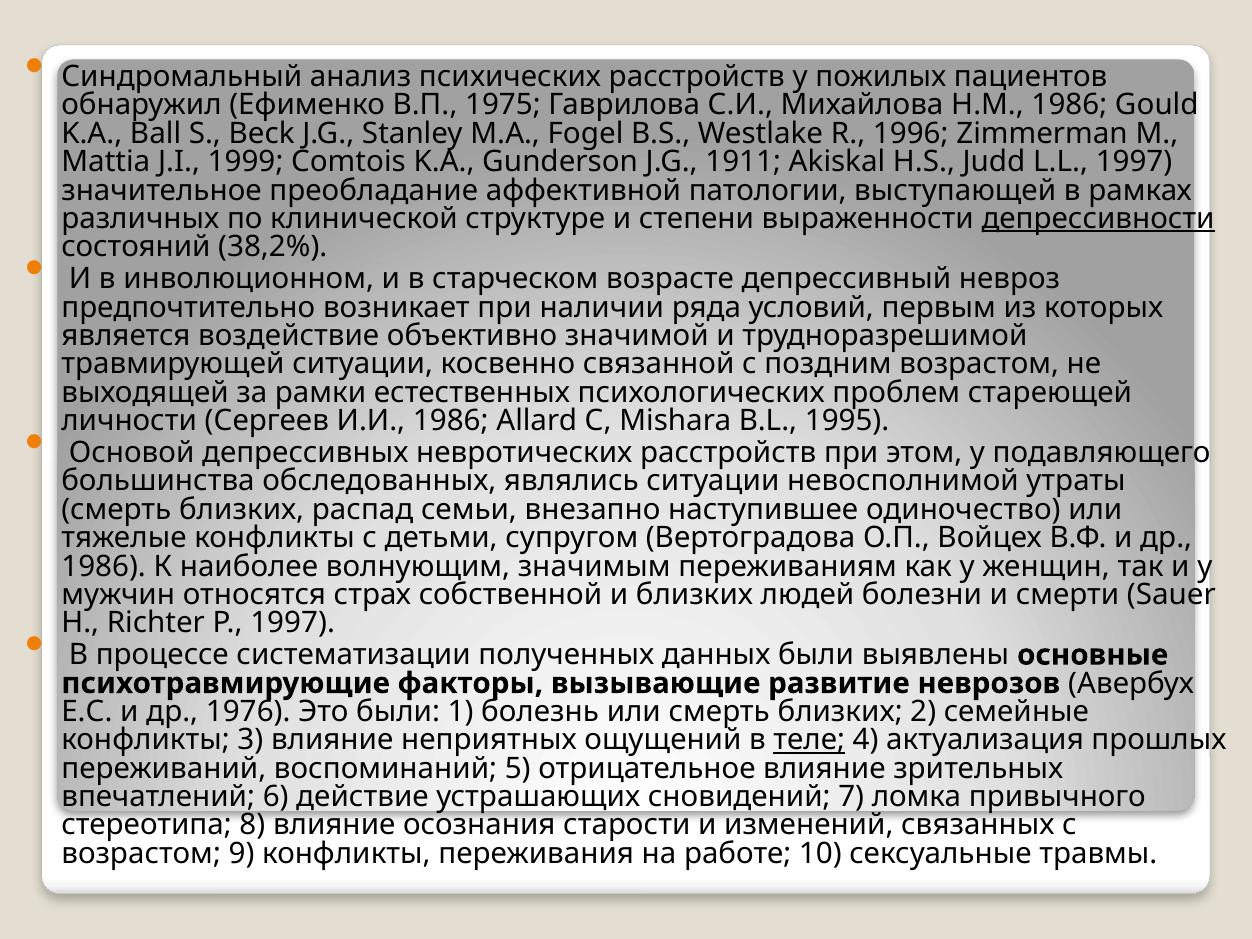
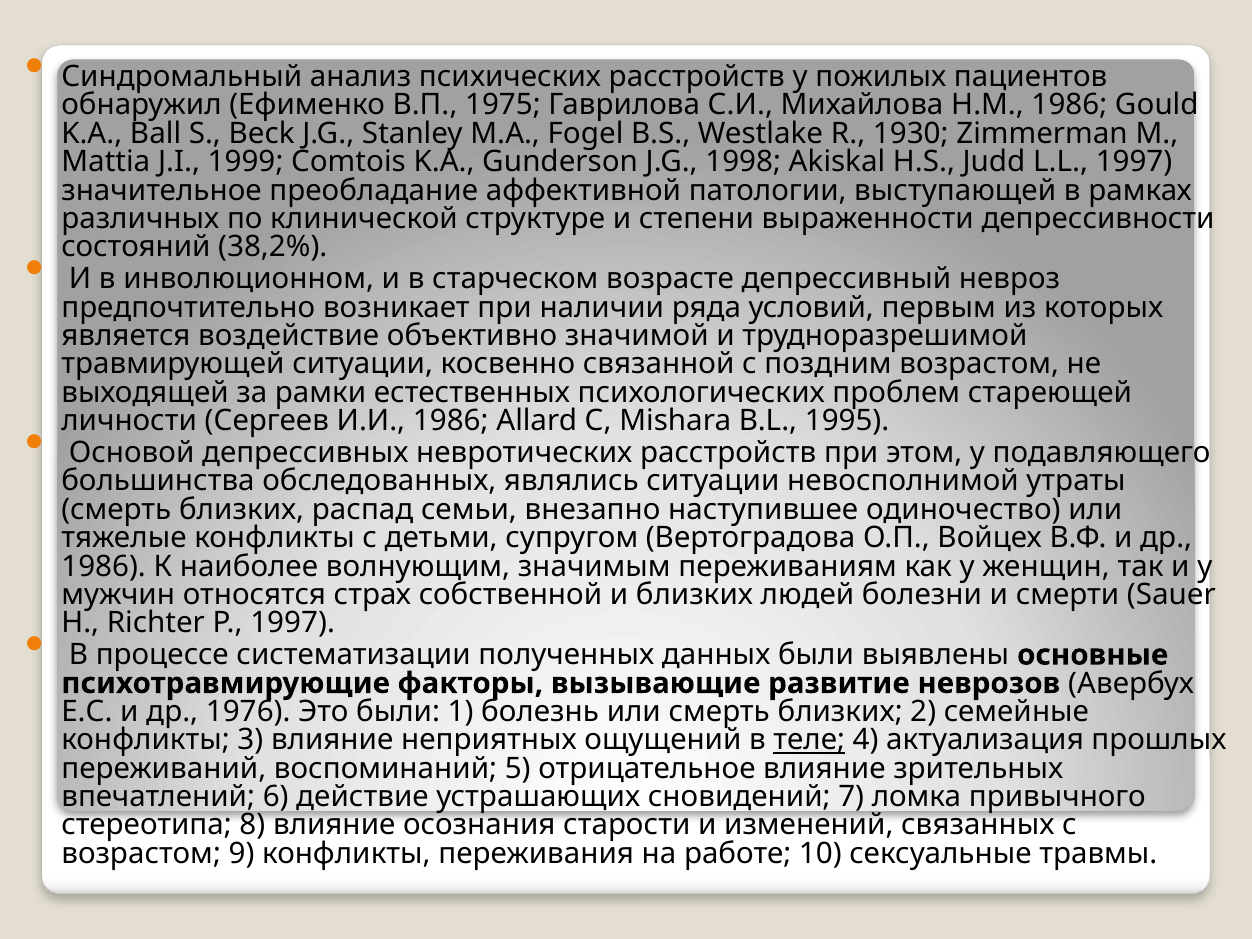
1996: 1996 -> 1930 (911, 133)
1911: 1911 -> 1998 (743, 162)
депрессивности underline: present -> none (1098, 219)
